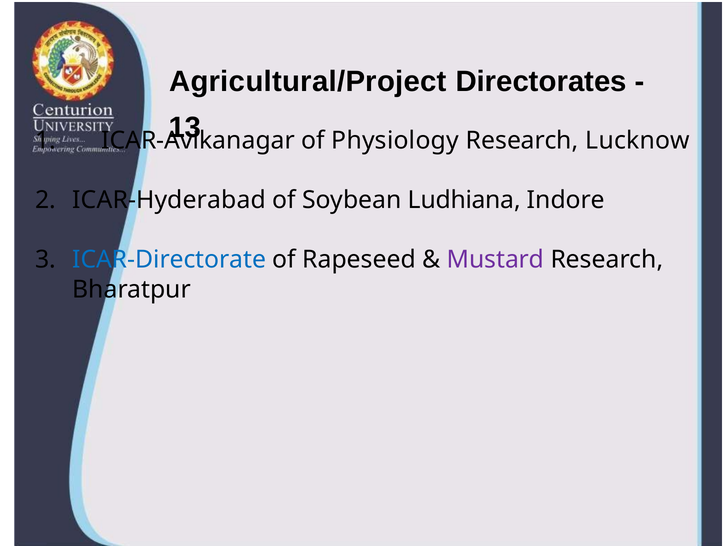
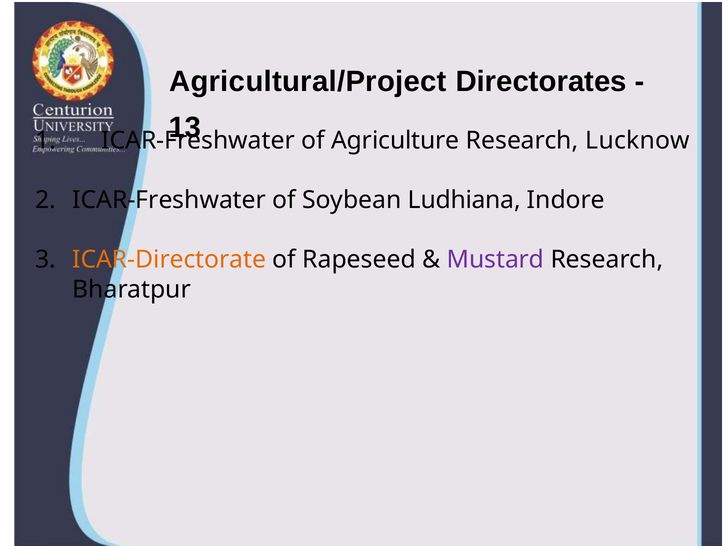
1 ICAR-Avikanagar: ICAR-Avikanagar -> ICAR-Freshwater (198, 141)
Physiology: Physiology -> Agriculture (395, 141)
ICAR-Hyderabad: ICAR-Hyderabad -> ICAR-Freshwater (169, 200)
ICAR-Directorate colour: blue -> orange (169, 260)
